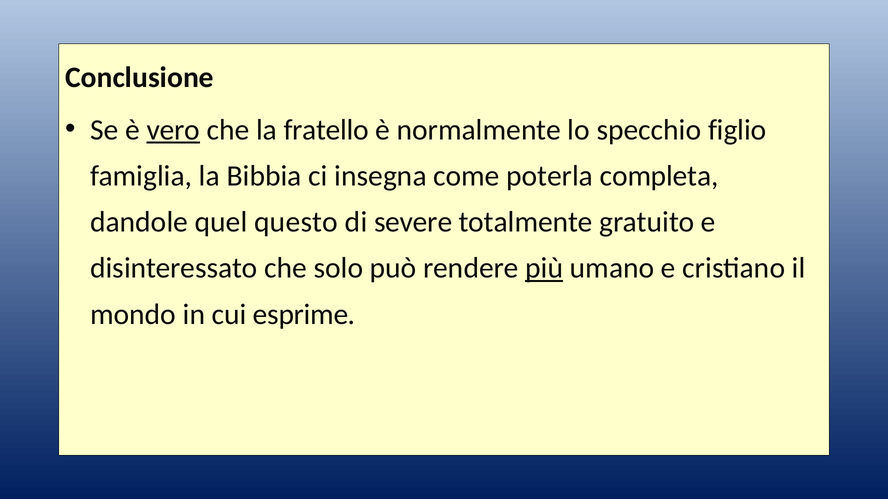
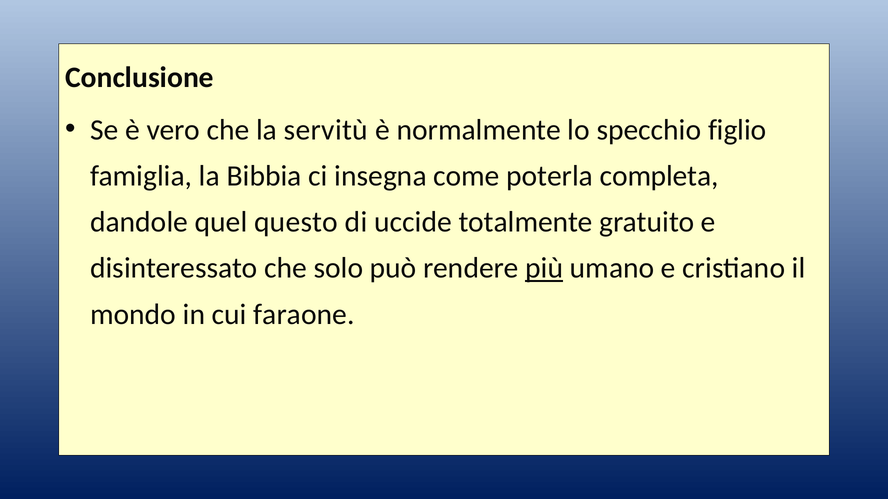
vero underline: present -> none (173, 130)
fratello: fratello -> servitù (326, 130)
severe: severe -> uccide (413, 222)
esprime: esprime -> faraone (304, 315)
